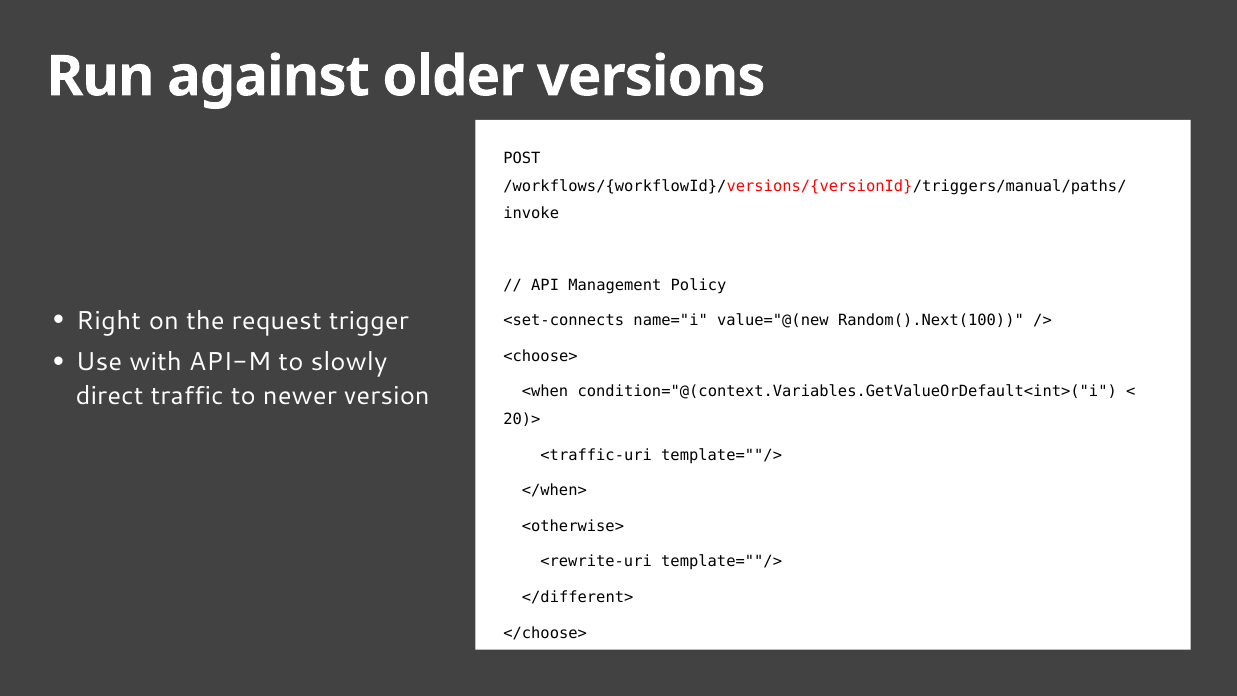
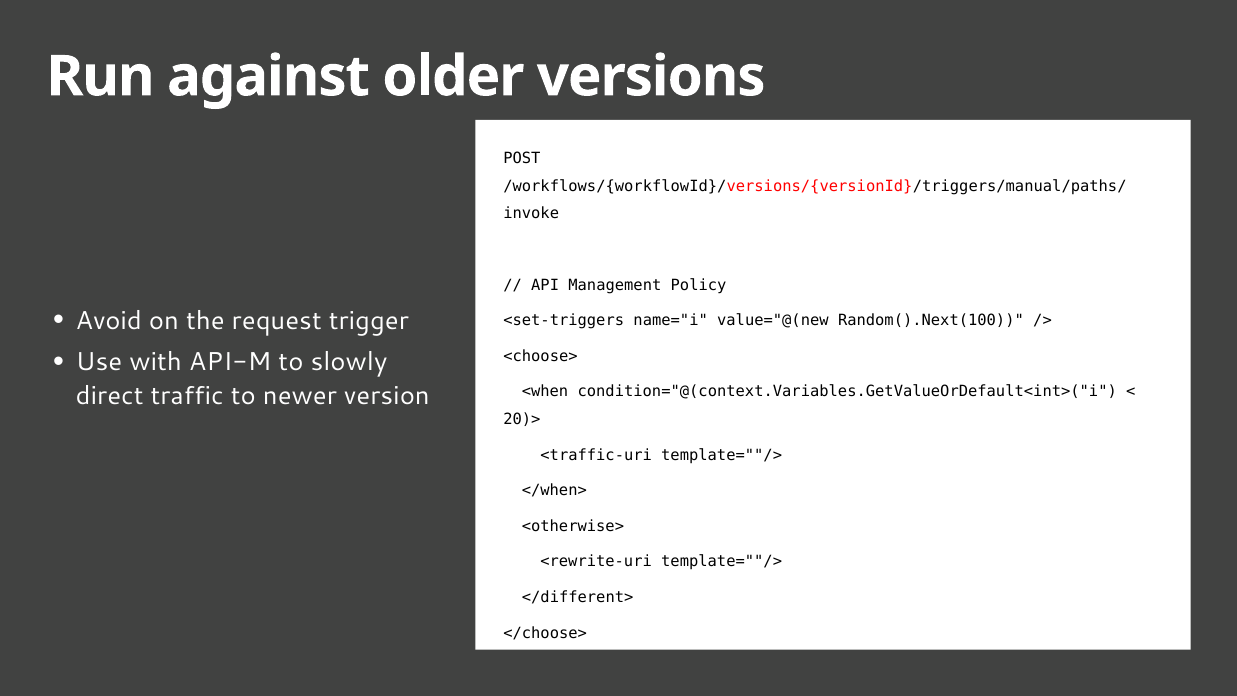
Right: Right -> Avoid (109, 320)
<set-connects: <set-connects -> <set-triggers (564, 320)
